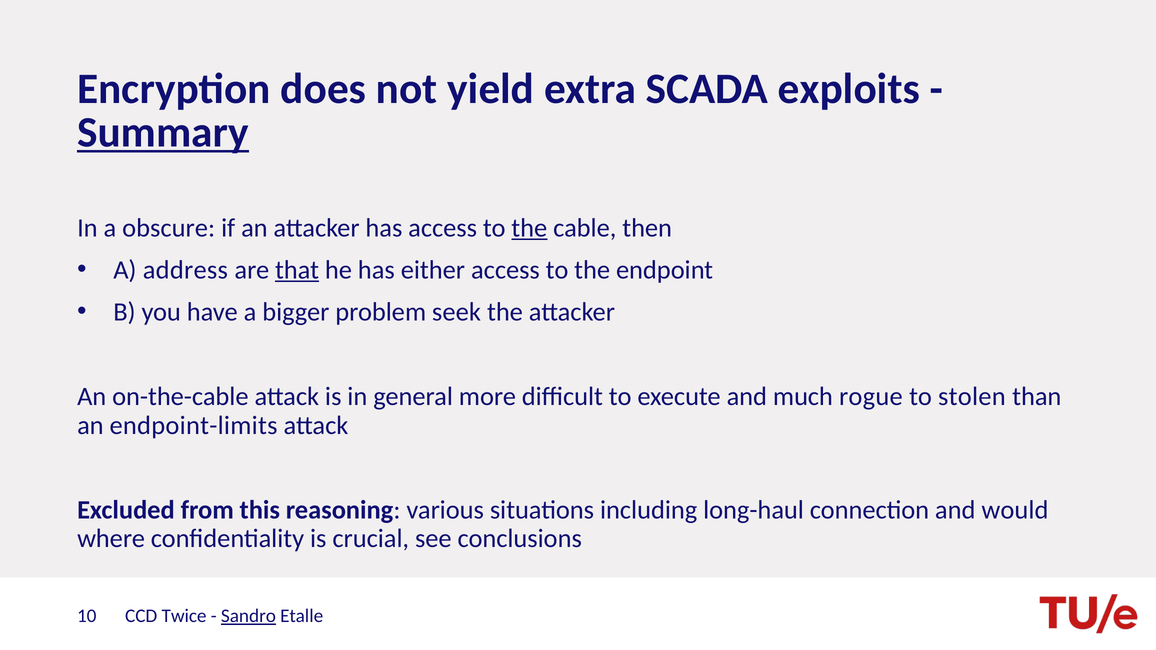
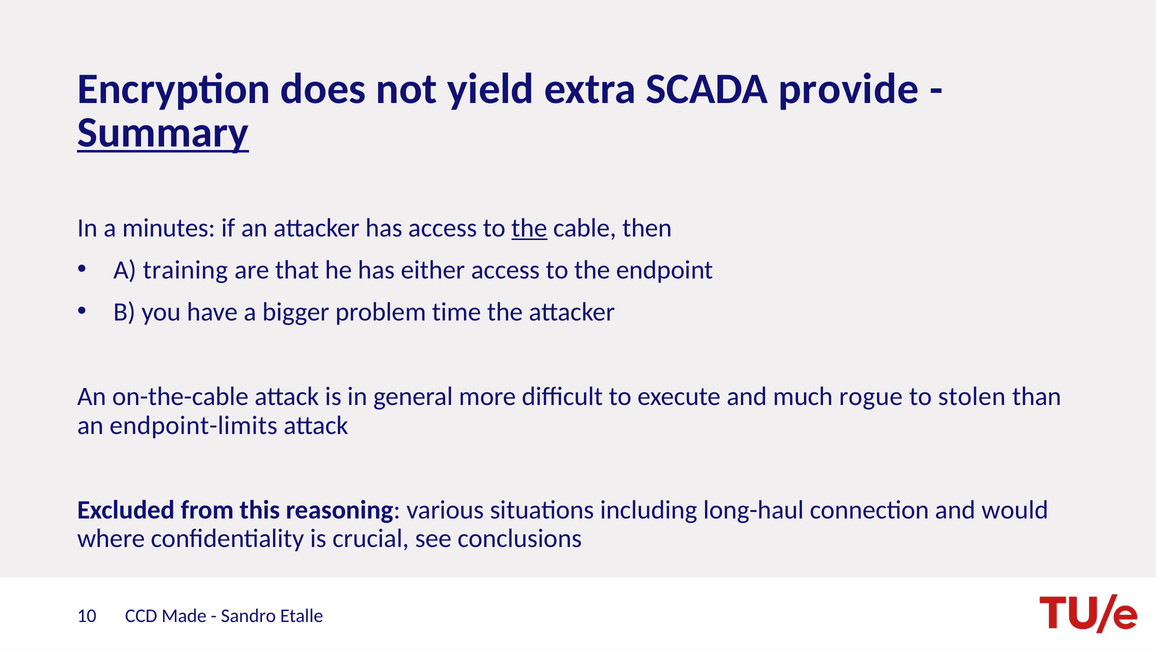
exploits: exploits -> provide (849, 89)
obscure: obscure -> minutes (169, 228)
address: address -> training (185, 270)
that underline: present -> none (297, 270)
seek: seek -> time (457, 312)
Twice: Twice -> Made (184, 616)
Sandro underline: present -> none (248, 616)
